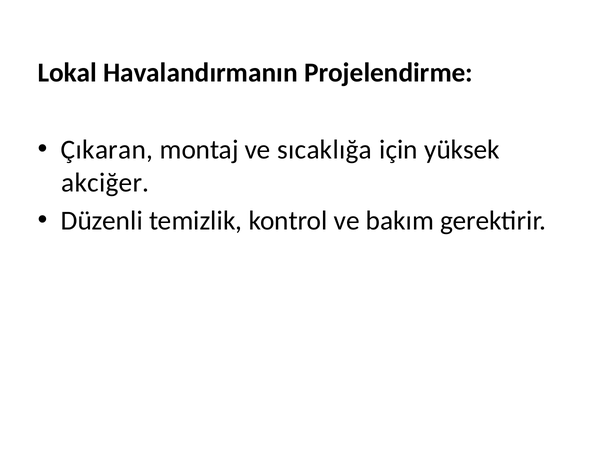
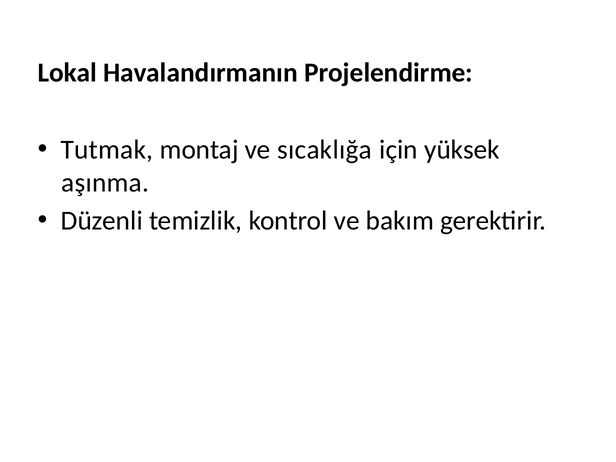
Çıkaran: Çıkaran -> Tutmak (107, 150)
akciğer: akciğer -> aşınma (105, 182)
